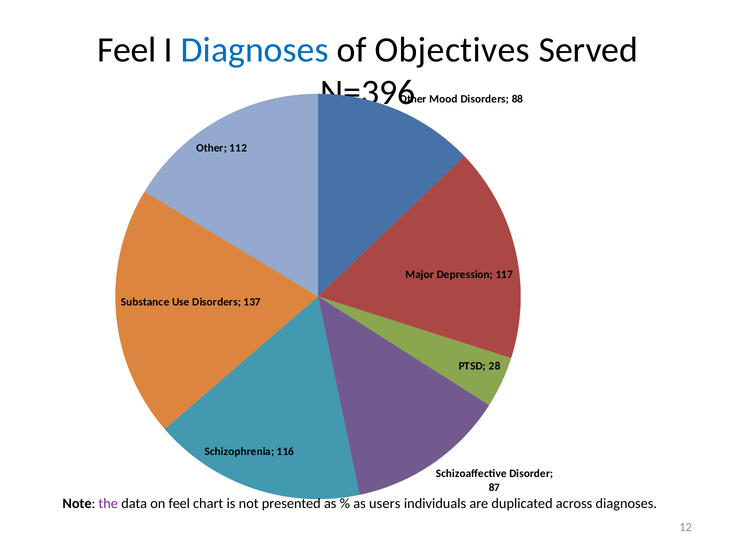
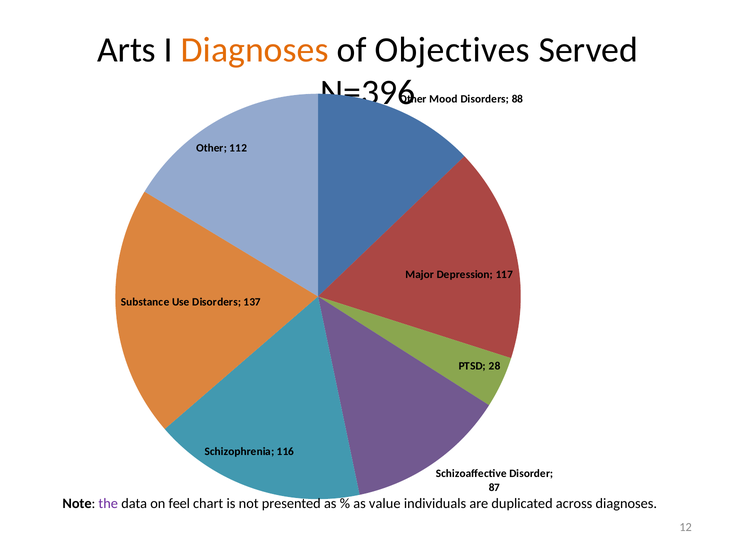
Feel: Feel -> Arts (127, 50)
Diagnoses colour: blue -> orange (255, 50)
users: users -> value (385, 503)
